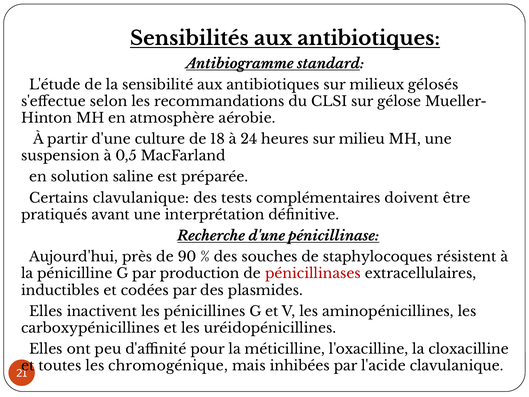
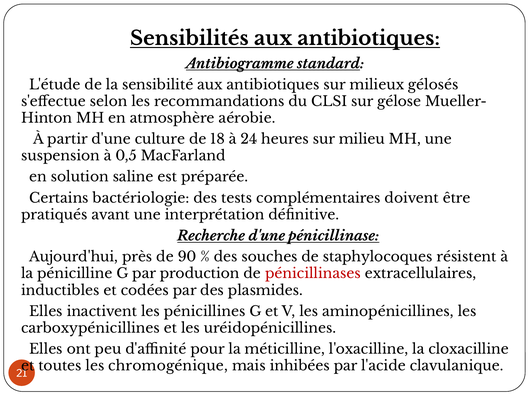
Certains clavulanique: clavulanique -> bactériologie (141, 198)
